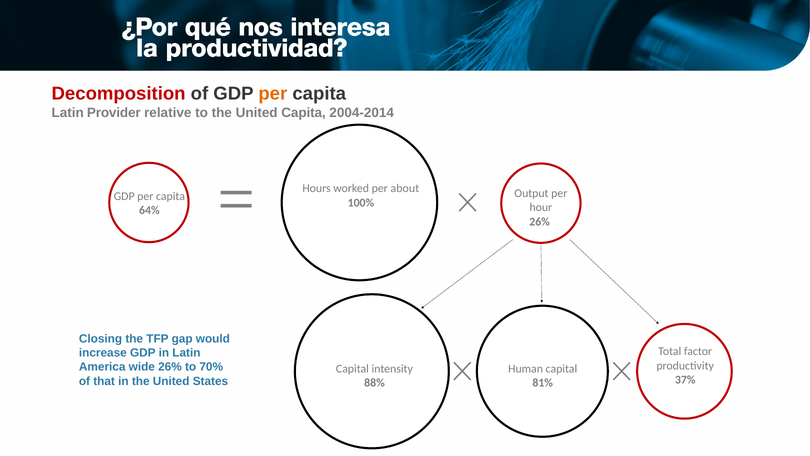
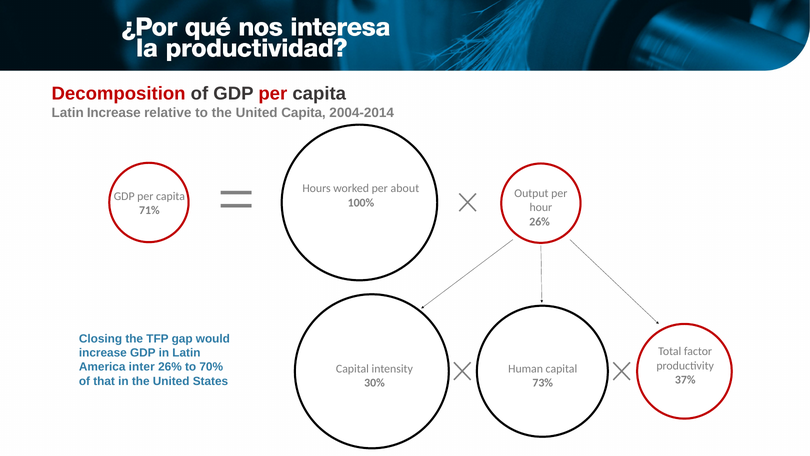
per colour: orange -> red (273, 94)
Latin Provider: Provider -> Increase (114, 112)
64%: 64% -> 71% (149, 210)
wide: wide -> inter (142, 367)
88%: 88% -> 30% (374, 383)
81%: 81% -> 73% (543, 383)
